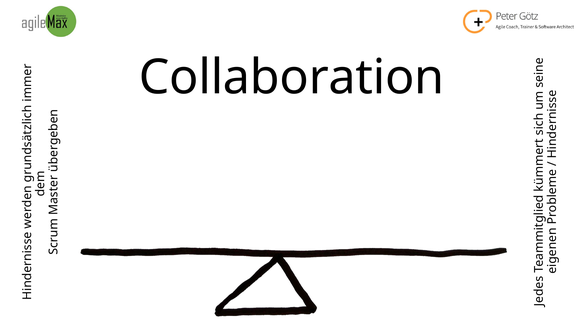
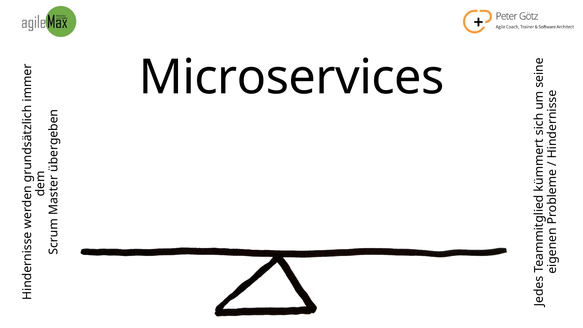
Collaboration: Collaboration -> Microservices (292, 77)
